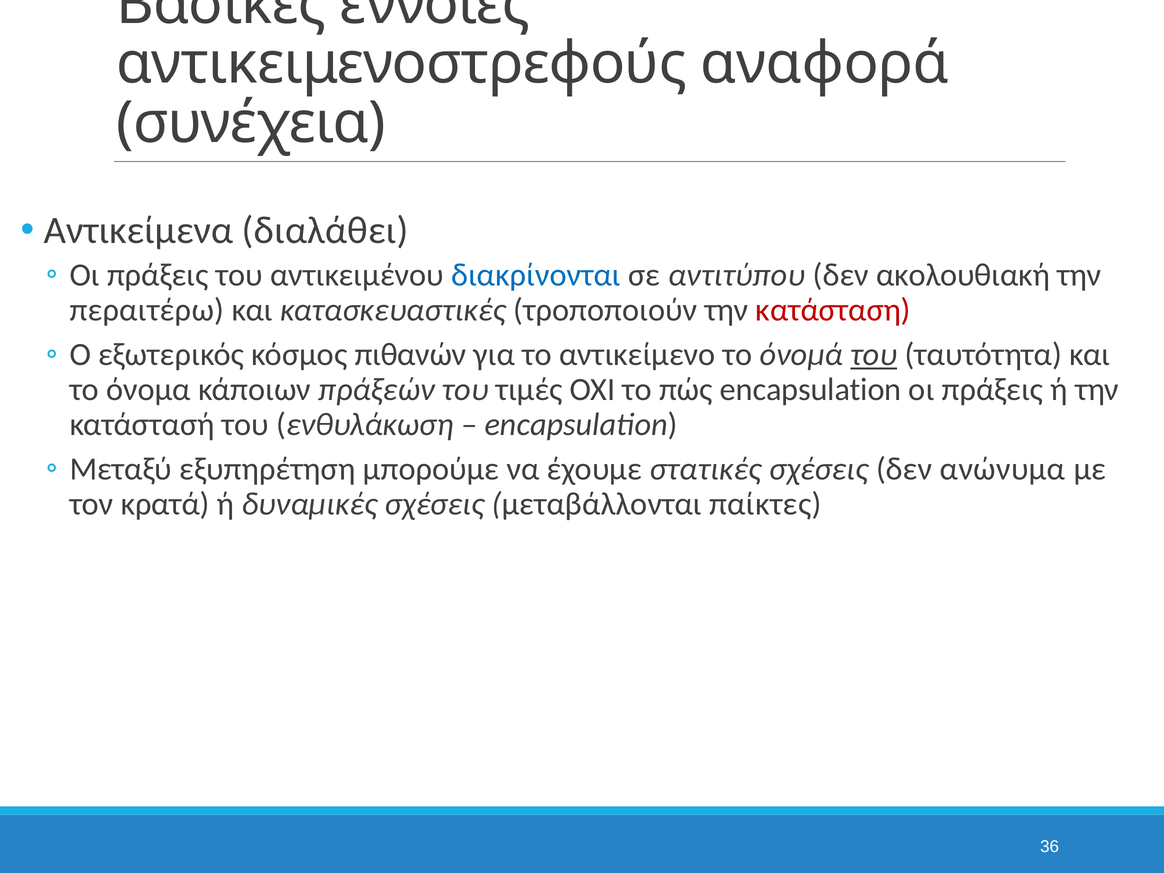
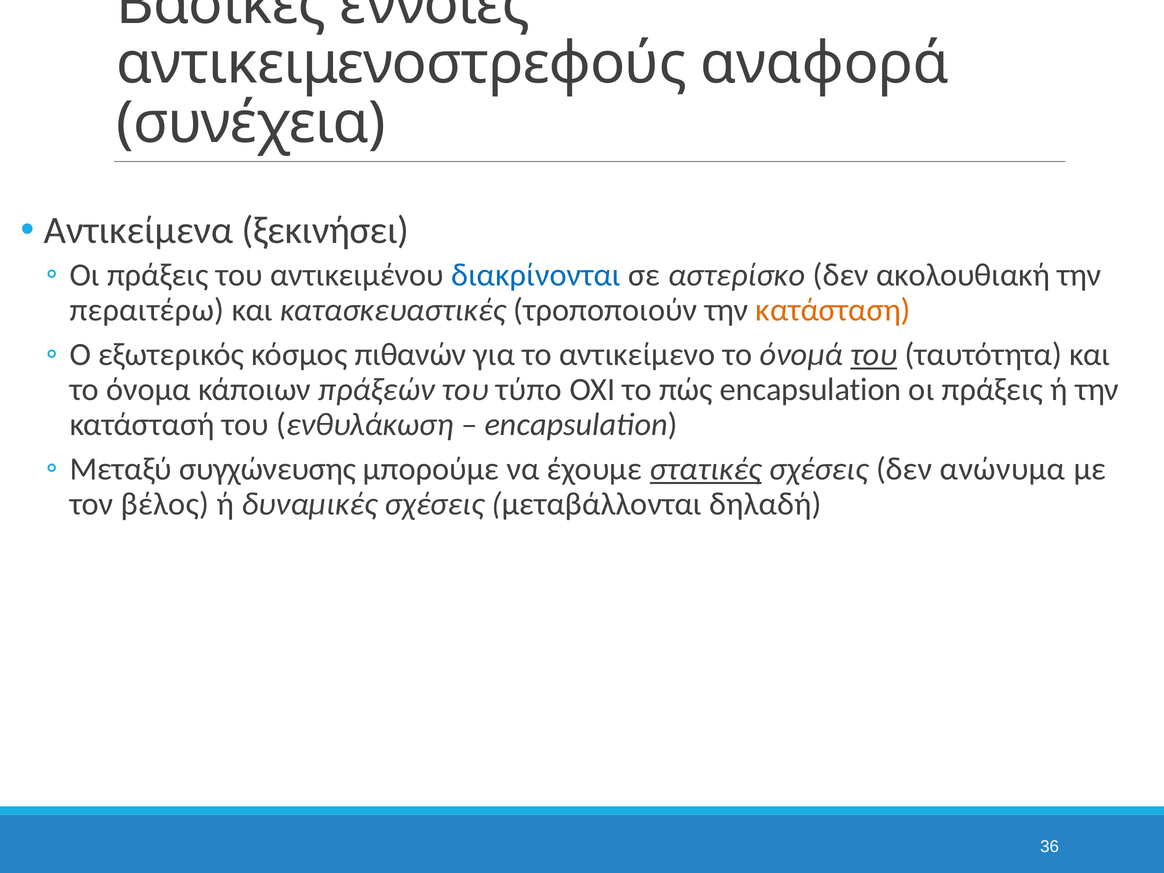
διαλάθει: διαλάθει -> ξεκινήσει (325, 230)
αντιτύπου: αντιτύπου -> αστερίσκο (737, 275)
κατάσταση colour: red -> orange (833, 310)
τιμές: τιμές -> τύπο (529, 390)
εξυπηρέτηση: εξυπηρέτηση -> συγχώνευσης (268, 469)
στατικές underline: none -> present (706, 469)
κρατά: κρατά -> βέλος (165, 504)
παίκτες: παίκτες -> δηλαδή (765, 504)
